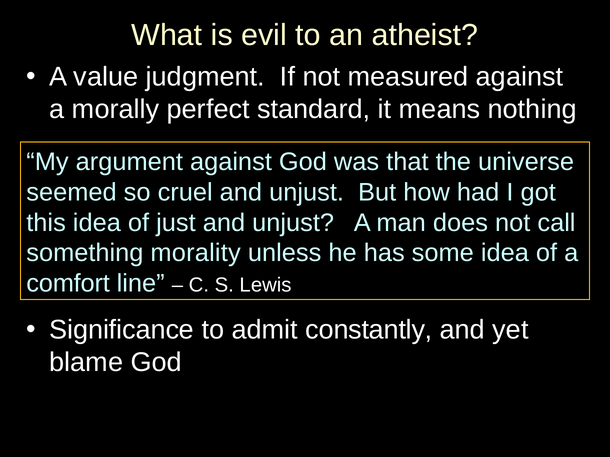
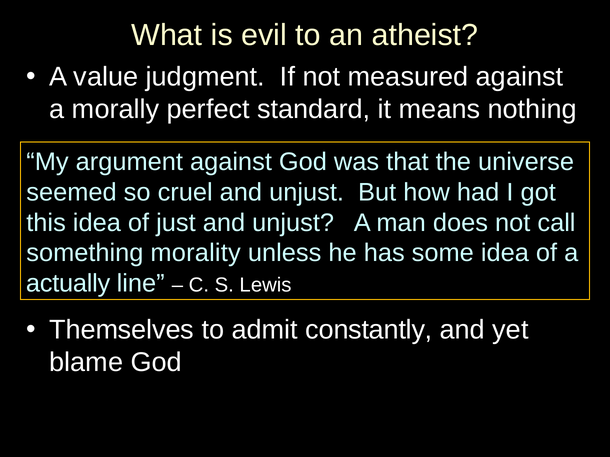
comfort: comfort -> actually (68, 284)
Significance: Significance -> Themselves (122, 330)
